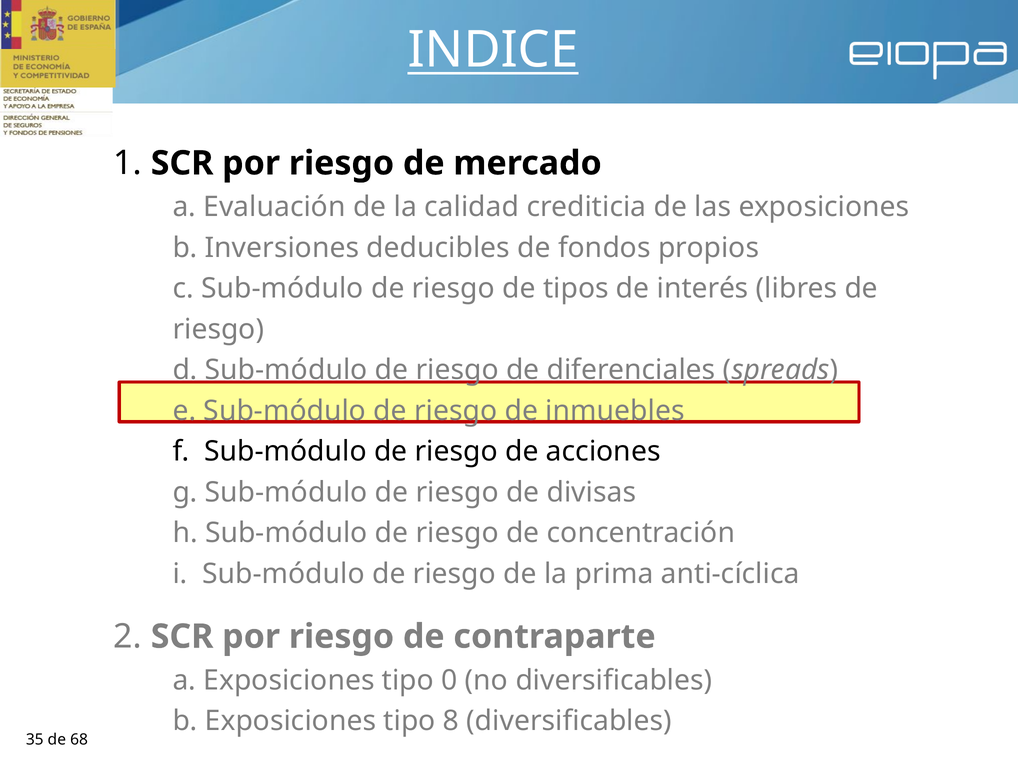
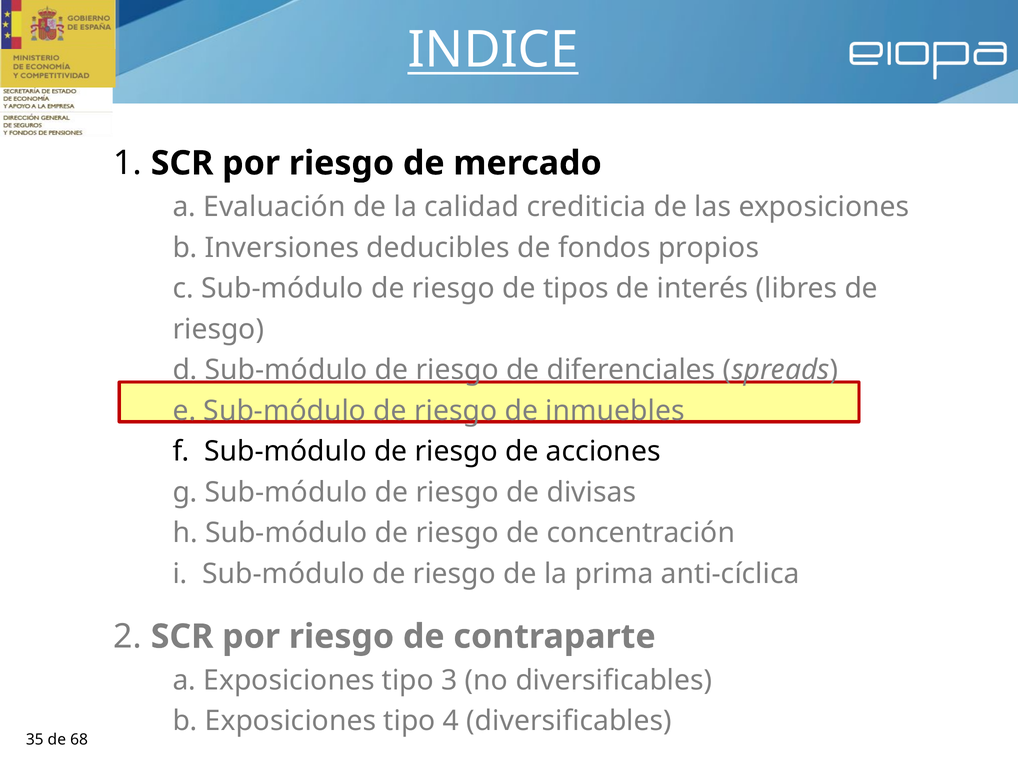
0: 0 -> 3 (449, 680)
8: 8 -> 4 (451, 721)
